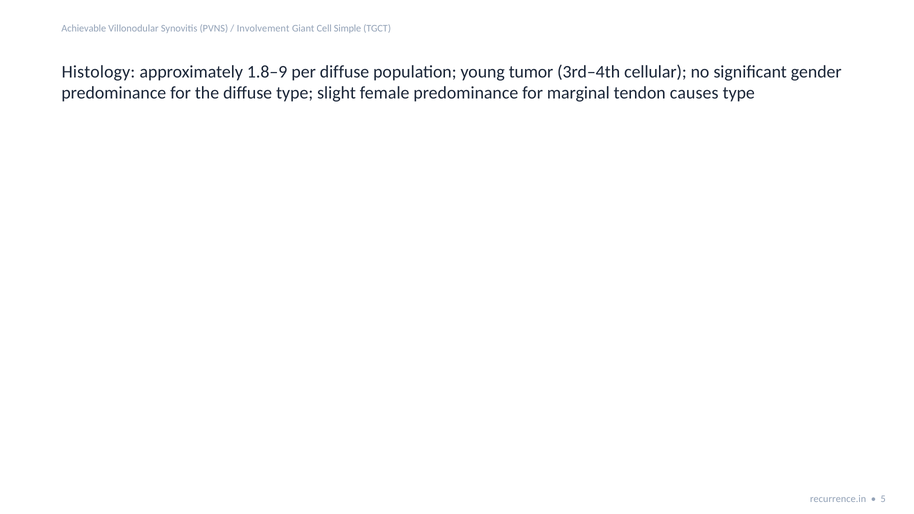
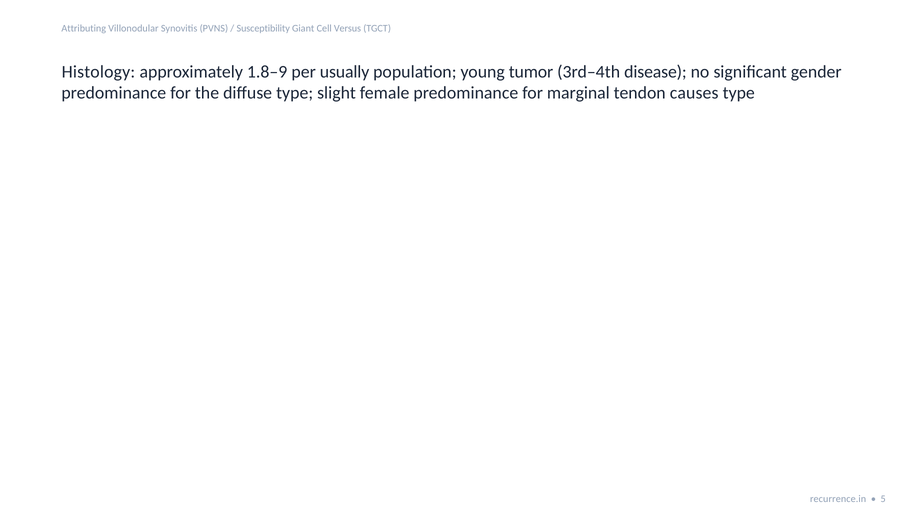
Achievable: Achievable -> Attributing (84, 28)
Involvement: Involvement -> Susceptibility (263, 28)
Simple: Simple -> Versus (348, 28)
per diffuse: diffuse -> usually (345, 72)
cellular: cellular -> disease (655, 72)
